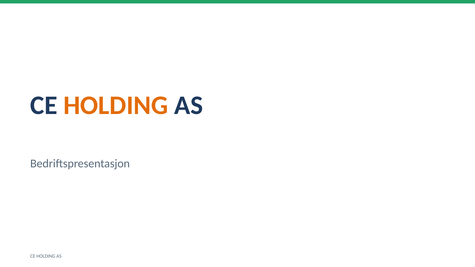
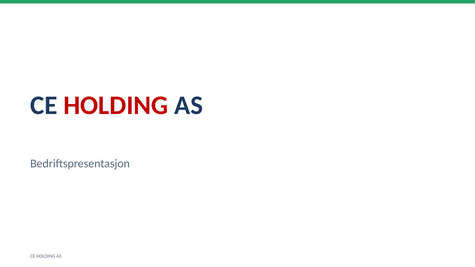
HOLDING colour: orange -> red (116, 105)
